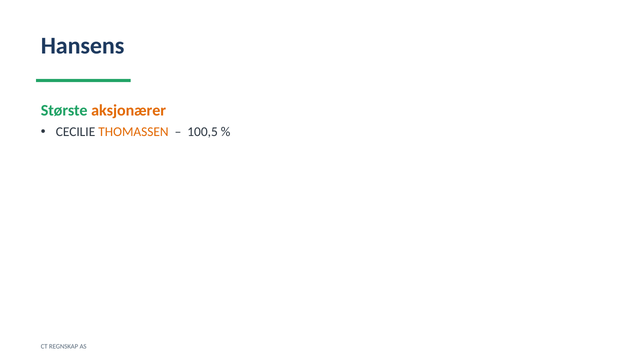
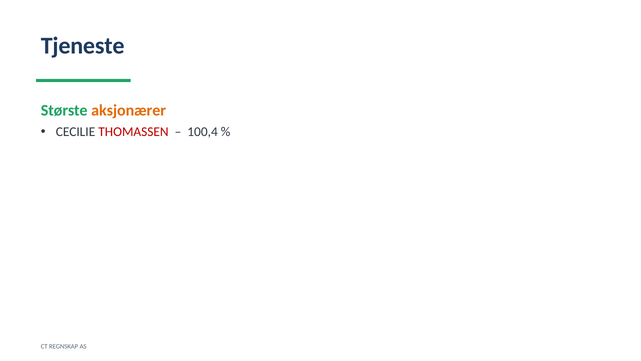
Hansens: Hansens -> Tjeneste (83, 46)
THOMASSEN colour: orange -> red (133, 132)
100,5: 100,5 -> 100,4 (203, 132)
